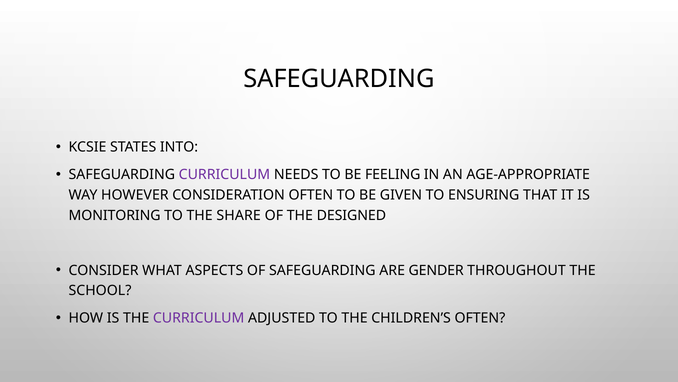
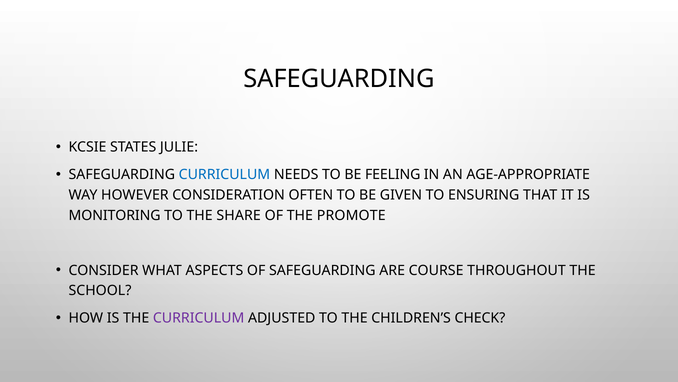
INTO: INTO -> JULIE (179, 147)
CURRICULUM colour: purple -> blue (224, 174)
DESIGNED: DESIGNED -> PROMOTE (351, 215)
GENDER: GENDER -> COURSE (436, 270)
CHILDREN’S OFTEN: OFTEN -> CHECK (480, 318)
